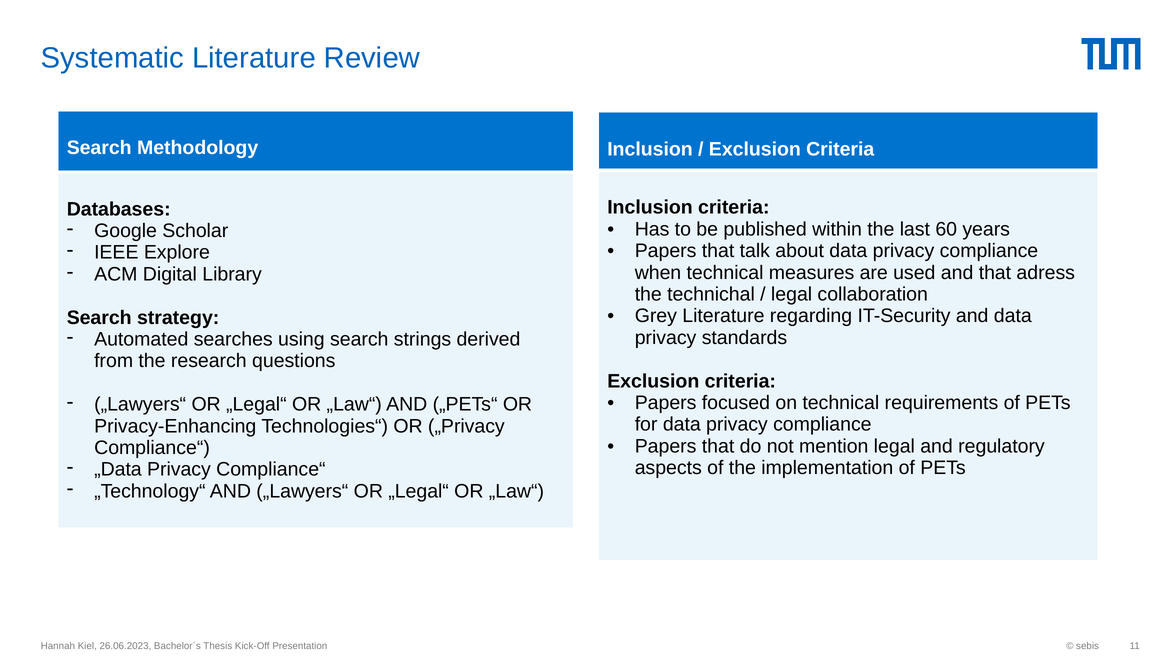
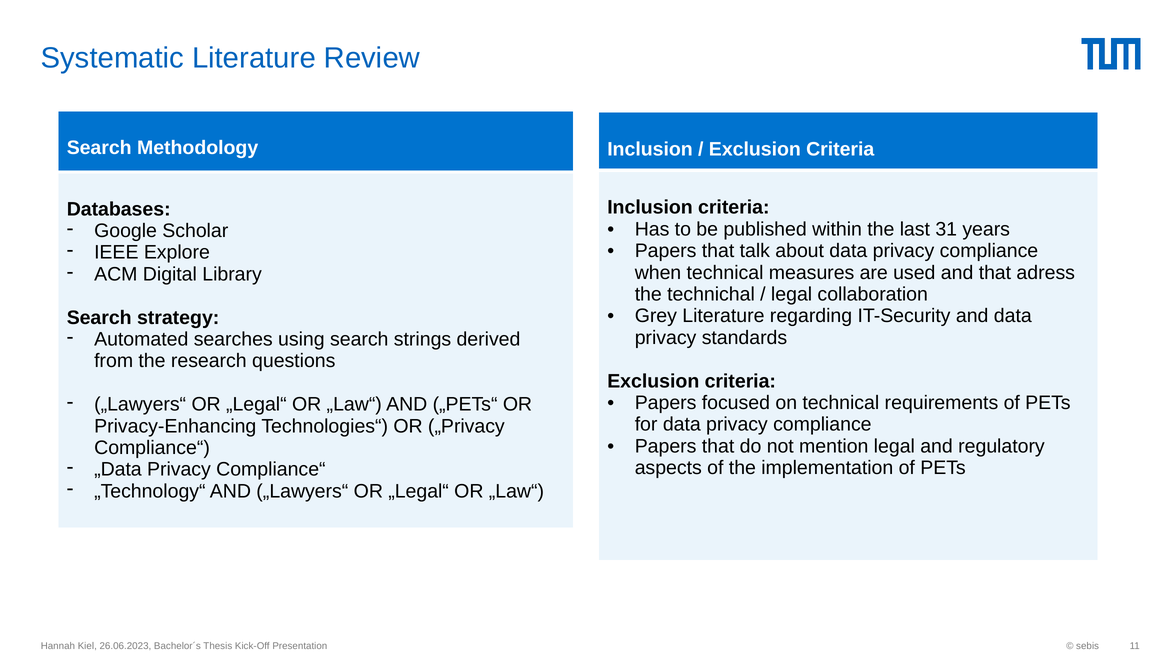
60: 60 -> 31 (946, 229)
